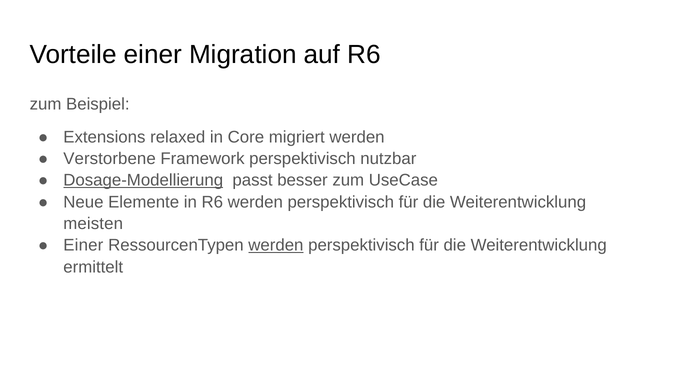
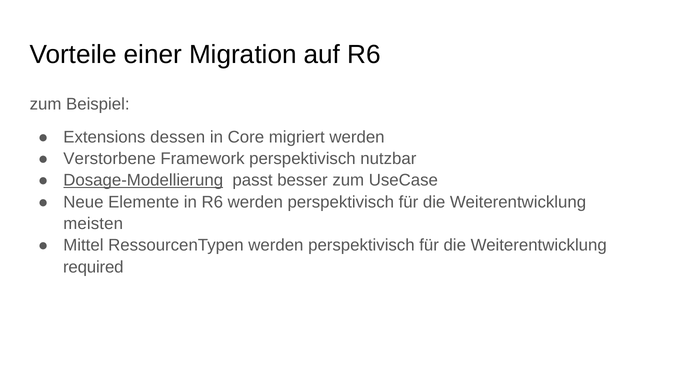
relaxed: relaxed -> dessen (178, 137)
Einer: Einer -> Mittel (83, 245)
werden underline: present -> none (276, 245)
ermittelt: ermittelt -> required (93, 267)
